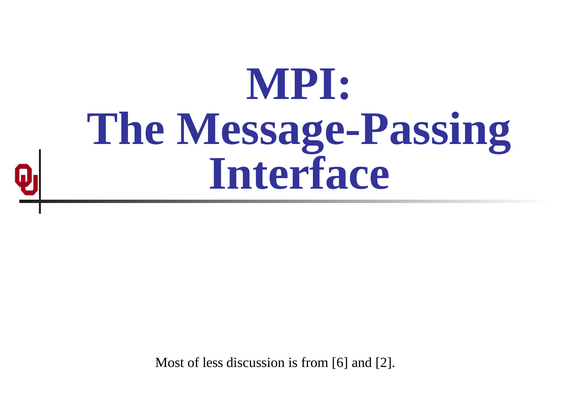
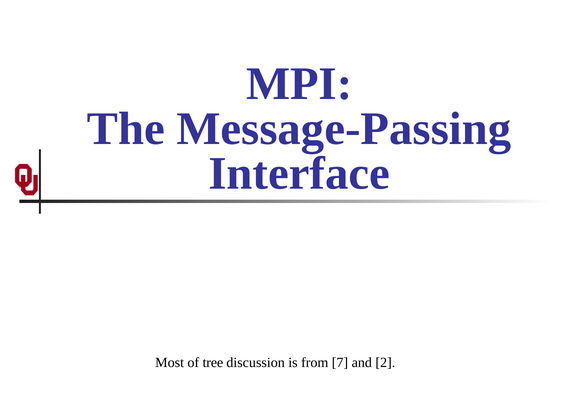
less: less -> tree (213, 363)
6: 6 -> 7 (340, 363)
